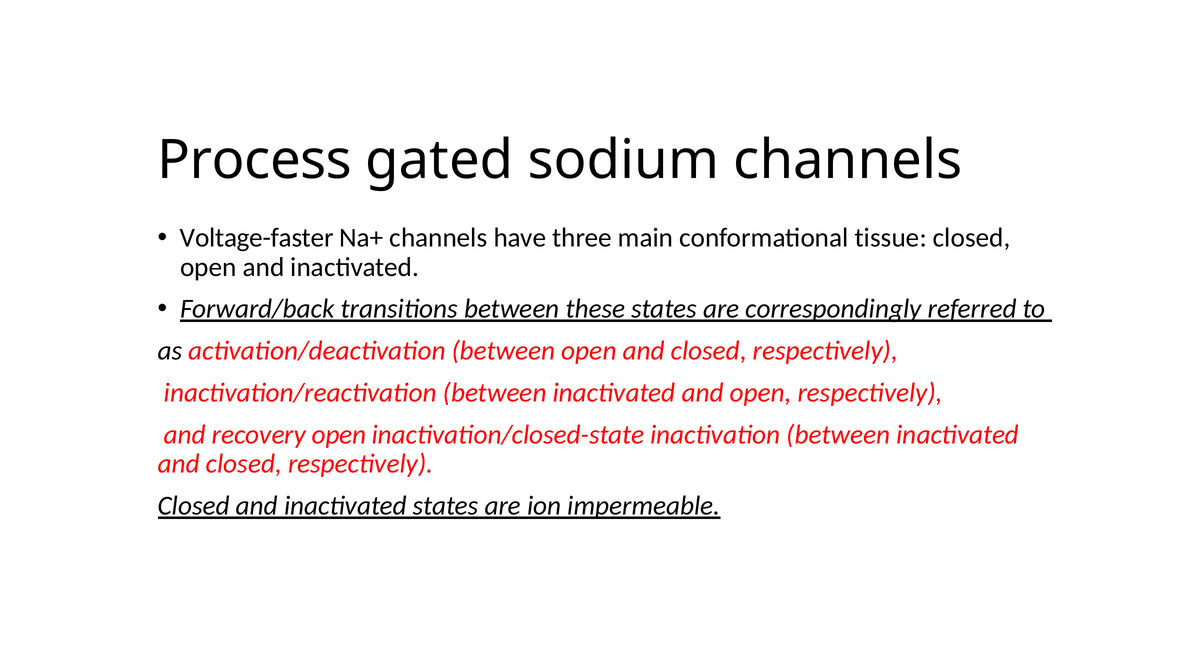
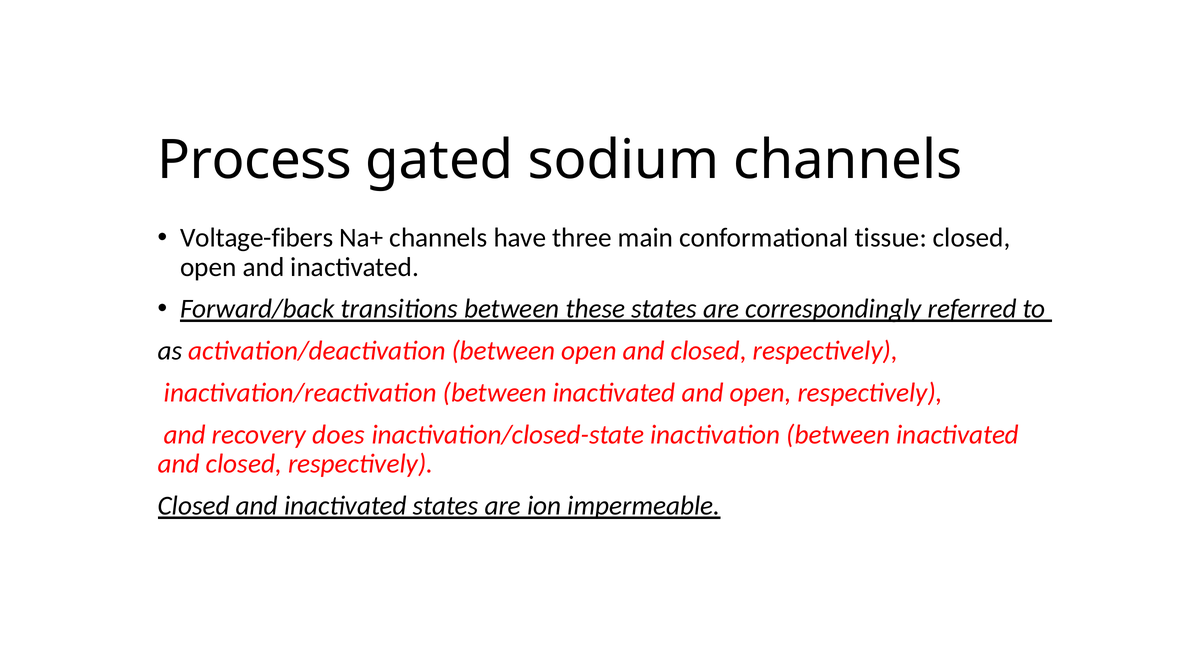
Voltage-faster: Voltage-faster -> Voltage-fibers (257, 238)
recovery open: open -> does (339, 434)
